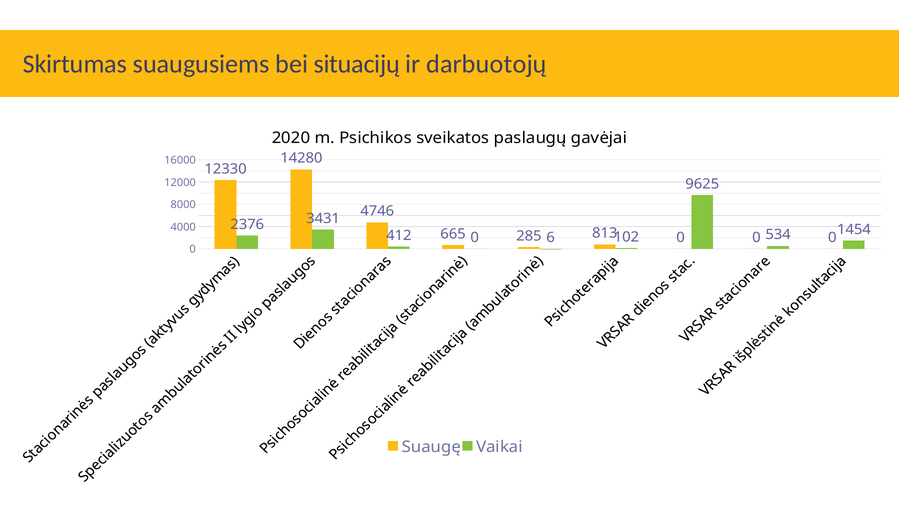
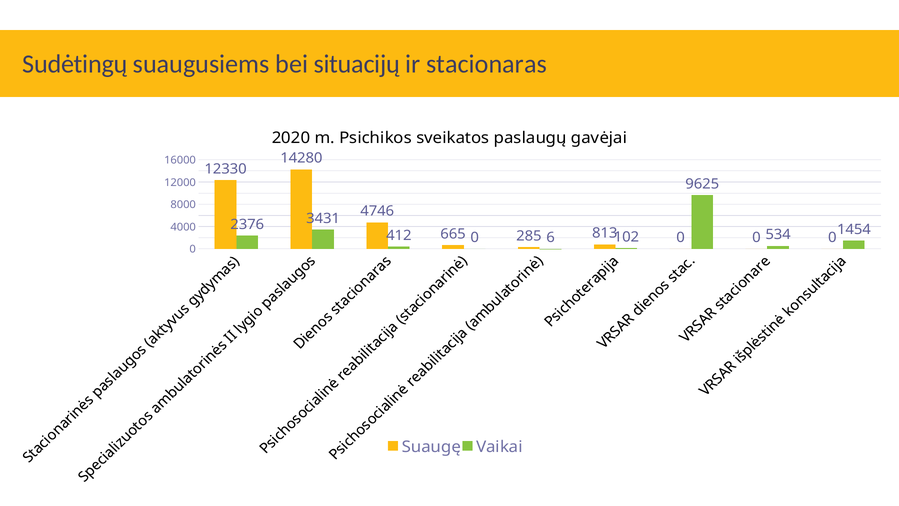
Skirtumas: Skirtumas -> Sudėtingų (75, 64)
darbuotojų: darbuotojų -> stacionaras (486, 64)
